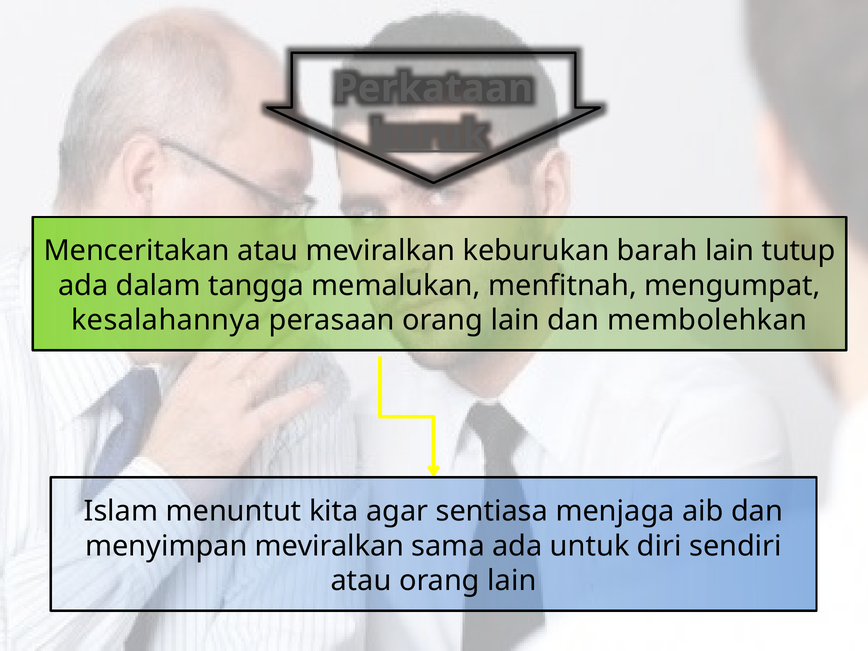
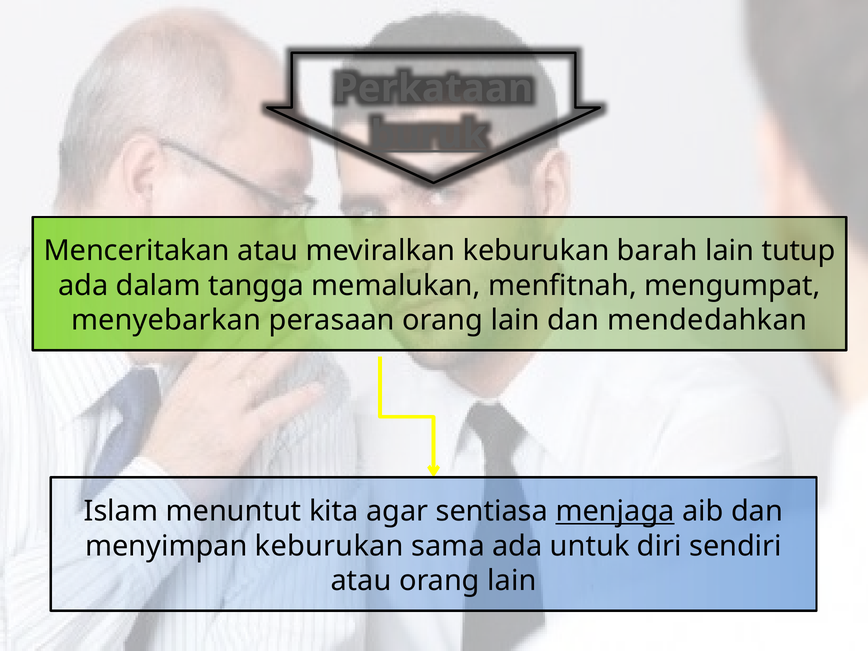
kesalahannya: kesalahannya -> menyebarkan (166, 320)
membolehkan: membolehkan -> mendedahkan (707, 320)
menjaga underline: none -> present (615, 511)
menyimpan meviralkan: meviralkan -> keburukan (329, 546)
